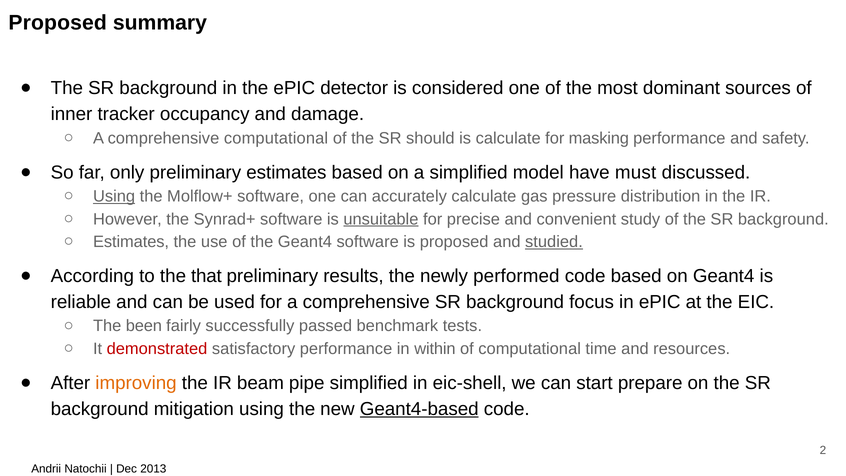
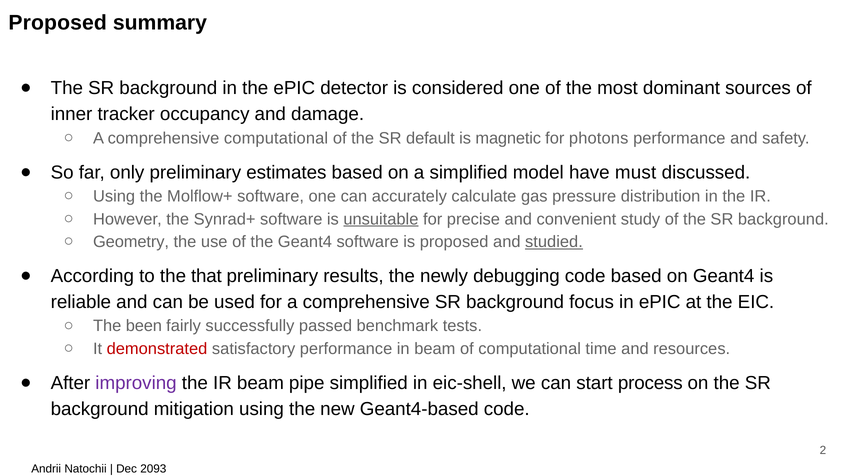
should: should -> default (430, 138)
is calculate: calculate -> magnetic (508, 138)
masking: masking -> photons (599, 138)
Using underline: present -> none (114, 196)
Estimates: Estimates -> Geometry (131, 242)
performed: performed -> debugging (516, 276)
in within: within -> beam (435, 349)
improving colour: orange -> purple (136, 383)
prepare: prepare -> process (650, 383)
Geant4-based underline: present -> none (419, 409)
2013: 2013 -> 2093 (153, 469)
